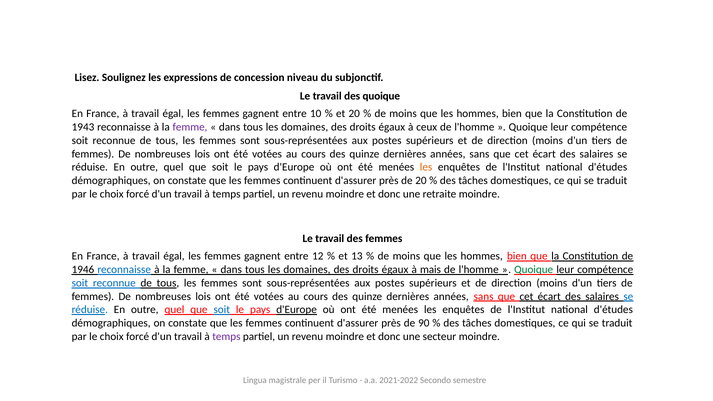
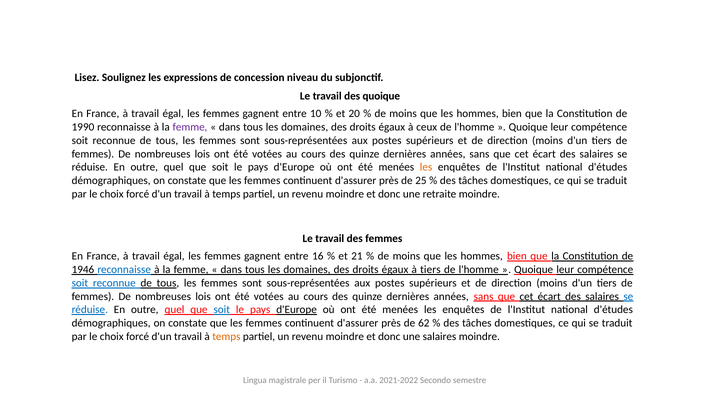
1943: 1943 -> 1990 (83, 127)
de 20: 20 -> 25 (421, 181)
12: 12 -> 16 (318, 256)
13: 13 -> 21 (357, 256)
à mais: mais -> tiers (430, 270)
Quoique colour: green -> black (534, 270)
90: 90 -> 62 (424, 323)
temps colour: purple -> orange (226, 337)
une secteur: secteur -> salaires (439, 337)
